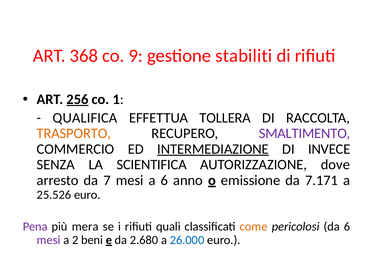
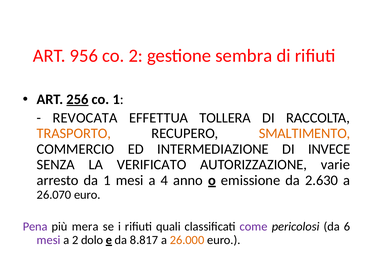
368: 368 -> 956 (84, 56)
co 9: 9 -> 2 (136, 56)
stabiliti: stabiliti -> sembra (244, 56)
QUALIFICA: QUALIFICA -> REVOCATA (85, 118)
SMALTIMENTO colour: purple -> orange (305, 133)
INTERMEDIAZIONE underline: present -> none (213, 149)
SCIENTIFICA: SCIENTIFICA -> VERIFICATO (152, 165)
dove: dove -> varie (335, 165)
da 7: 7 -> 1 (107, 180)
a 6: 6 -> 4 (164, 180)
7.171: 7.171 -> 2.630 (322, 180)
25.526: 25.526 -> 26.070 (54, 195)
come colour: orange -> purple (254, 227)
beni: beni -> dolo (92, 240)
2.680: 2.680 -> 8.817 (144, 240)
26.000 colour: blue -> orange (187, 240)
